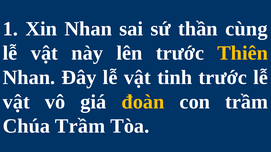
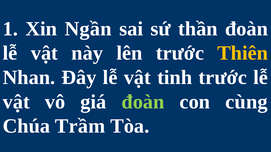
Xin Nhan: Nhan -> Ngần (88, 29)
thần cùng: cùng -> đoàn (247, 29)
đoàn colour: yellow -> light green (143, 102)
con trầm: trầm -> cùng (247, 102)
